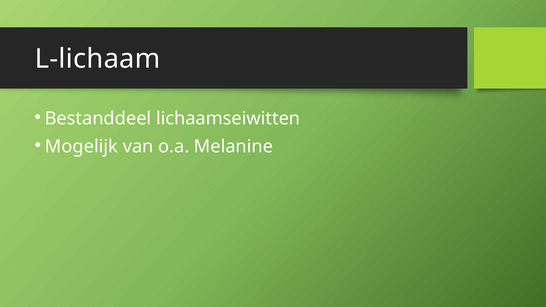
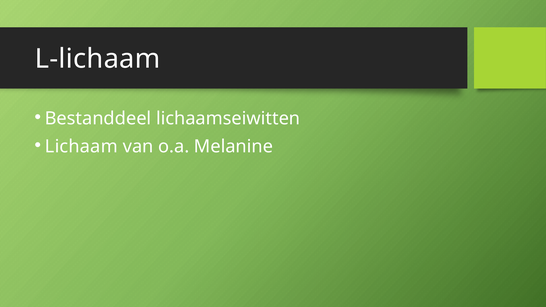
Mogelijk: Mogelijk -> Lichaam (81, 147)
